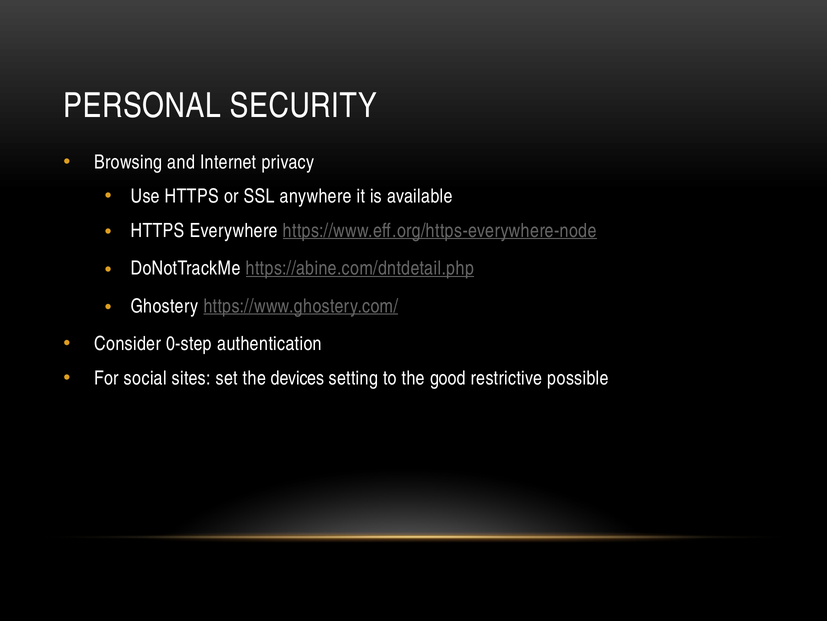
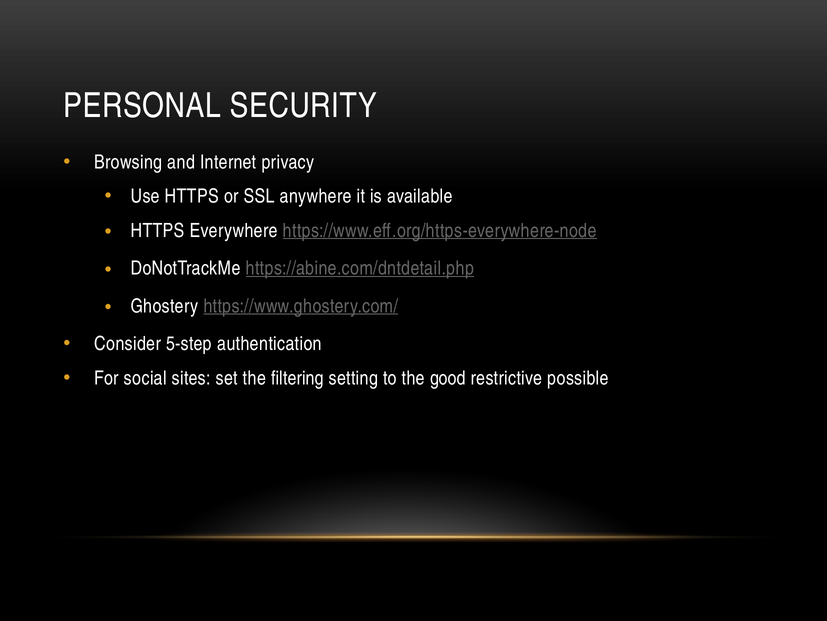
0-step: 0-step -> 5-step (189, 344)
devices: devices -> filtering (297, 378)
